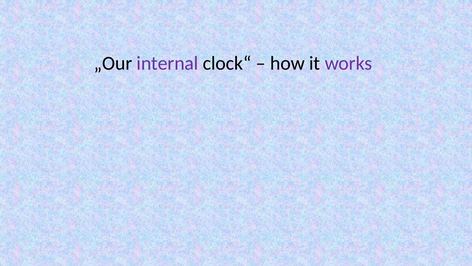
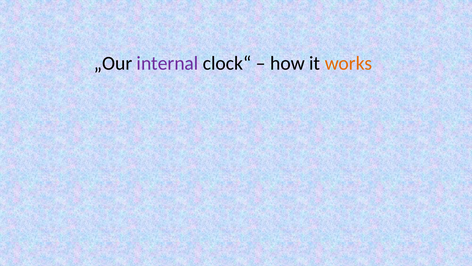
works colour: purple -> orange (348, 63)
